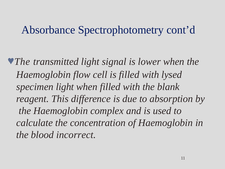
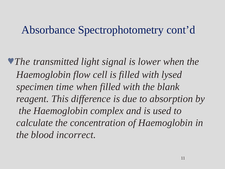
specimen light: light -> time (65, 87)
